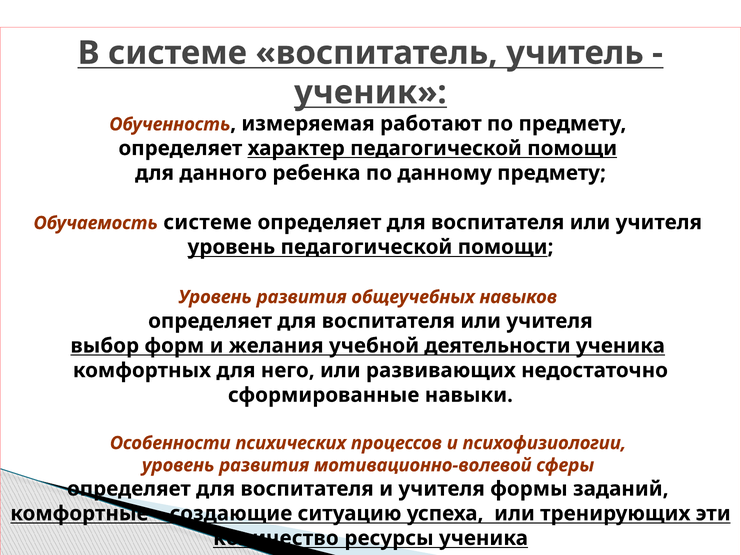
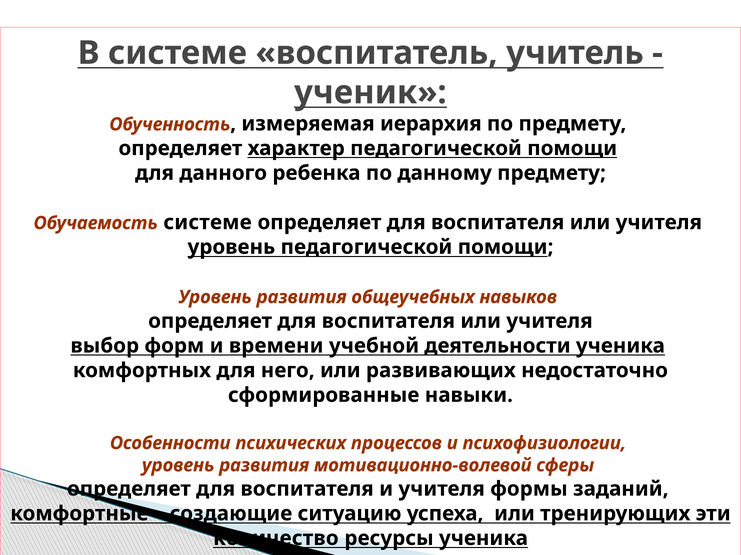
работают: работают -> иерархия (431, 124)
желания: желания -> времени (276, 346)
